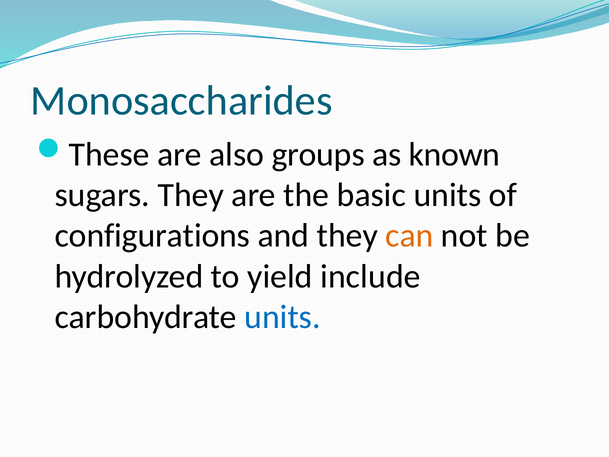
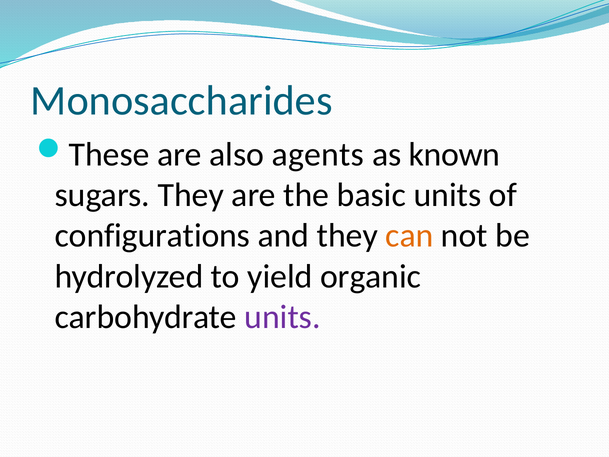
groups: groups -> agents (318, 155)
include: include -> organic (371, 276)
units colour: blue -> purple (282, 317)
